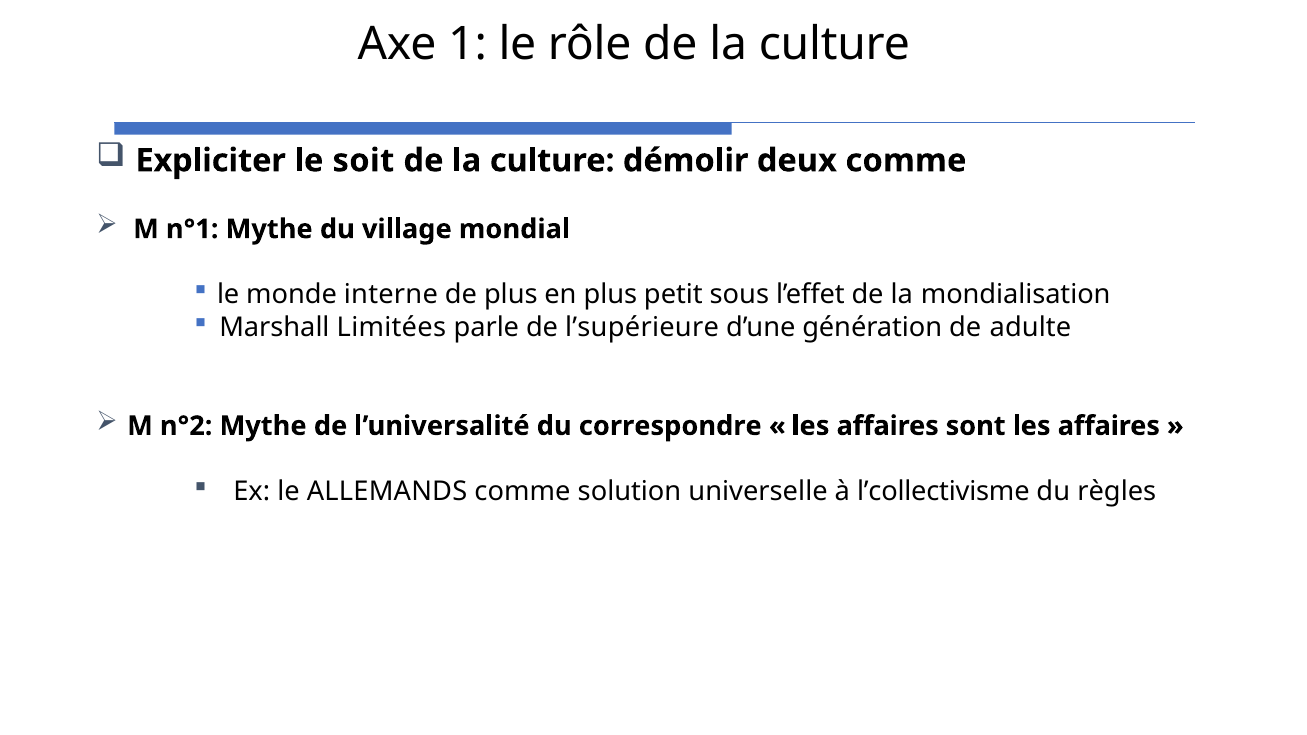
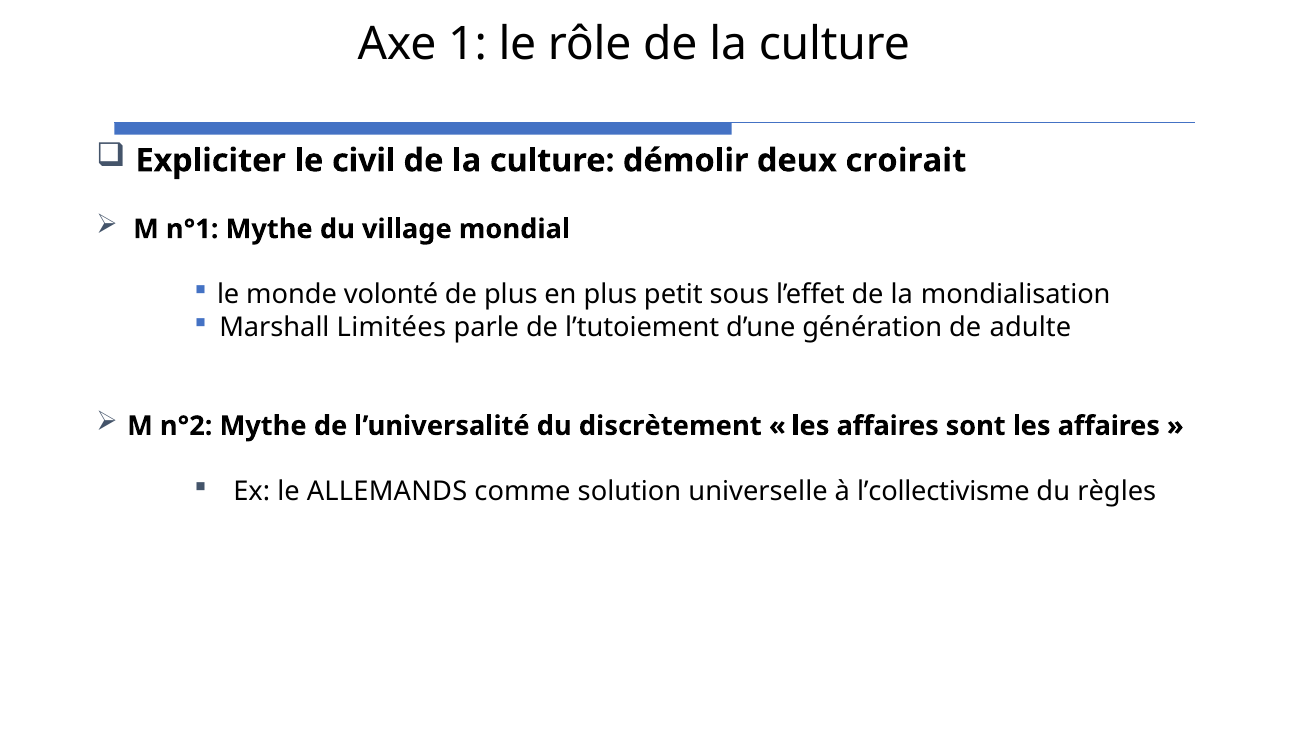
soit: soit -> civil (364, 161)
deux comme: comme -> croirait (906, 161)
interne: interne -> volonté (391, 295)
l’supérieure: l’supérieure -> l’tutoiement (642, 328)
correspondre: correspondre -> discrètement (670, 426)
